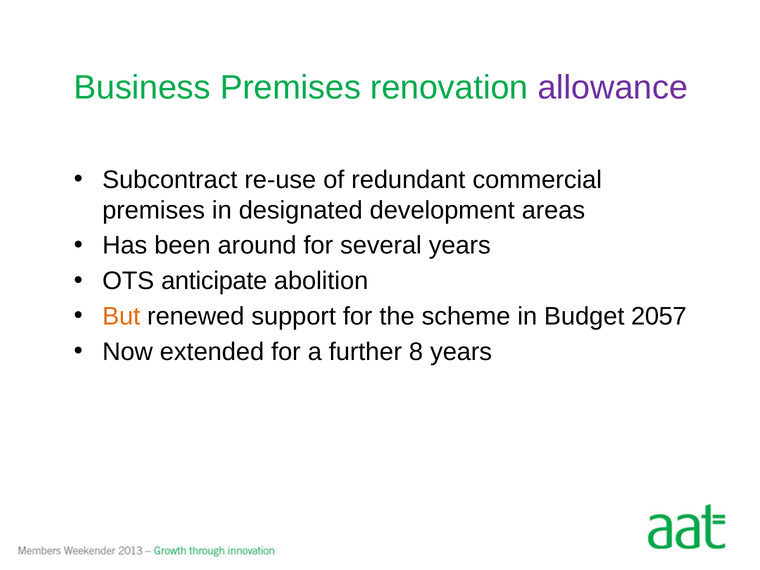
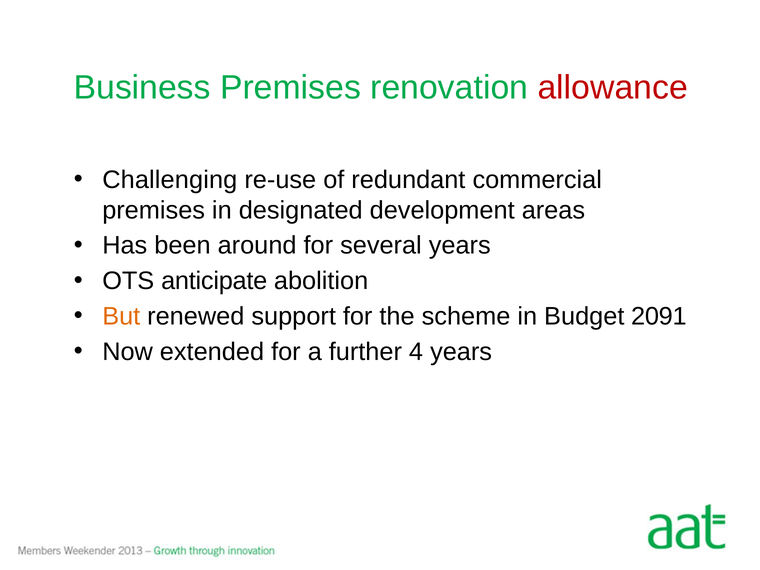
allowance colour: purple -> red (613, 88)
Subcontract: Subcontract -> Challenging (170, 180)
2057: 2057 -> 2091 (659, 317)
8: 8 -> 4 (416, 352)
